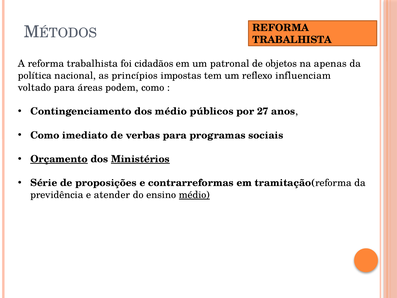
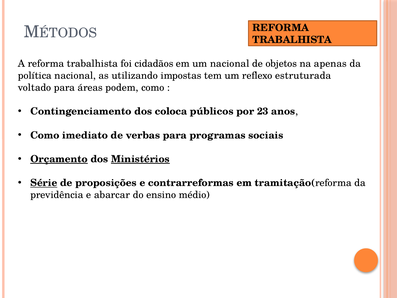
um patronal: patronal -> nacional (230, 64)
princípios: princípios -> utilizando (135, 76)
influenciam: influenciam -> estruturada (303, 76)
dos médio: médio -> coloca (171, 111)
27: 27 -> 23 (263, 111)
Série underline: none -> present (44, 183)
atender: atender -> abarcar (112, 195)
médio underline: present -> none (194, 195)
